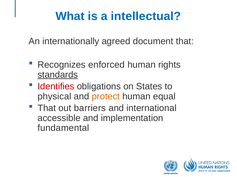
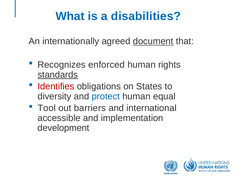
intellectual: intellectual -> disabilities (146, 16)
document underline: none -> present (153, 41)
physical: physical -> diversity (54, 97)
protect colour: orange -> blue (106, 97)
That: That -> Tool (47, 109)
fundamental: fundamental -> development (63, 129)
